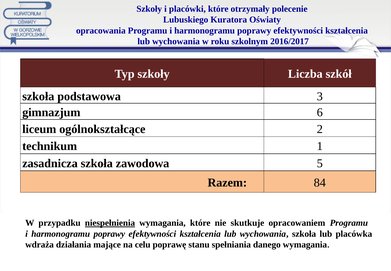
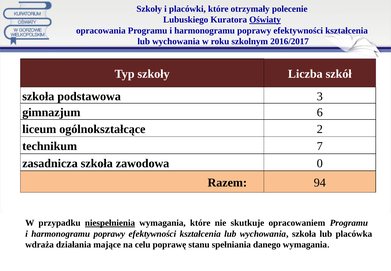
Oświaty underline: none -> present (265, 20)
1: 1 -> 7 (320, 146)
5: 5 -> 0 (320, 163)
84: 84 -> 94 (320, 182)
